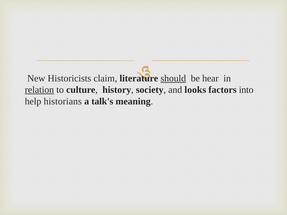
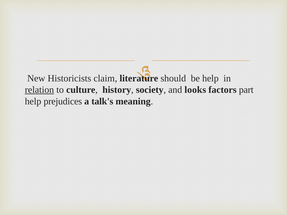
should underline: present -> none (173, 78)
be hear: hear -> help (210, 78)
into: into -> part (246, 90)
historians: historians -> prejudices (63, 101)
